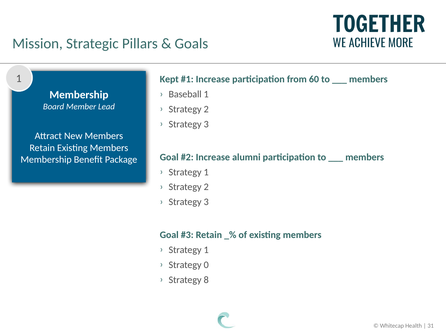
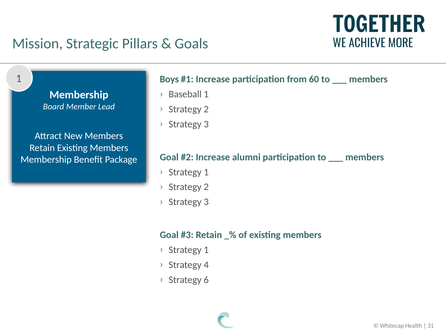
Kept: Kept -> Boys (169, 80)
0: 0 -> 4 (206, 265)
8: 8 -> 6 (206, 280)
